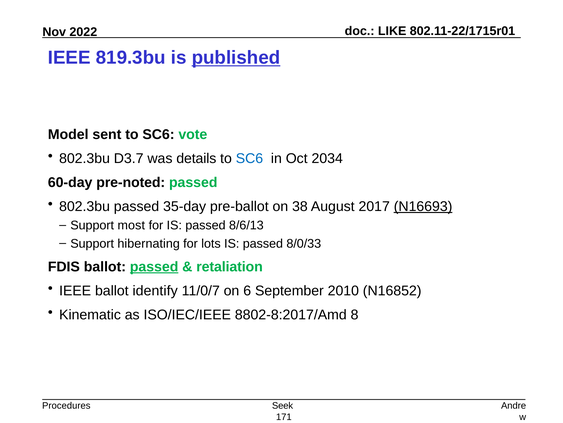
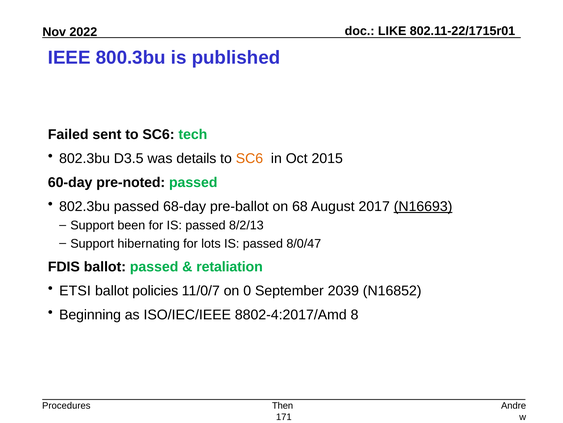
819.3bu: 819.3bu -> 800.3bu (131, 58)
published underline: present -> none (236, 58)
Model: Model -> Failed (68, 134)
vote: vote -> tech (193, 134)
D3.7: D3.7 -> D3.5 (129, 158)
SC6 colour: blue -> orange (249, 158)
2034: 2034 -> 2015 (327, 158)
35-day: 35-day -> 68-day (185, 206)
38: 38 -> 68 (300, 206)
most: most -> been (131, 225)
8/6/13: 8/6/13 -> 8/2/13 (246, 225)
8/0/33: 8/0/33 -> 8/0/47 (304, 243)
passed underline: present -> none (154, 266)
IEEE: IEEE -> ETSI (75, 290)
identify: identify -> policies (155, 290)
6: 6 -> 0 (247, 290)
2010: 2010 -> 2039 (343, 290)
Kinematic: Kinematic -> Beginning (90, 314)
8802-8:2017/Amd: 8802-8:2017/Amd -> 8802-4:2017/Amd (291, 314)
Seek: Seek -> Then (283, 405)
